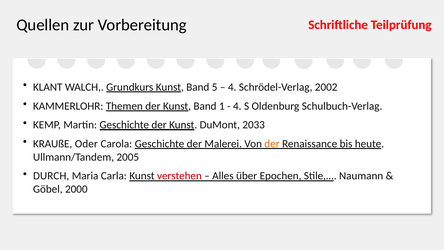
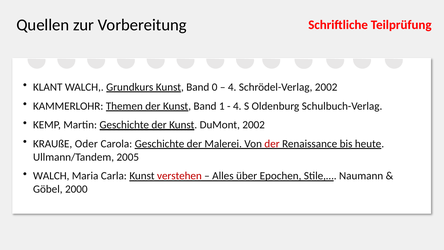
5: 5 -> 0 (215, 87)
DuMont 2033: 2033 -> 2002 (254, 125)
der colour: orange -> red (272, 144)
DURCH: DURCH -> WALCH (51, 176)
